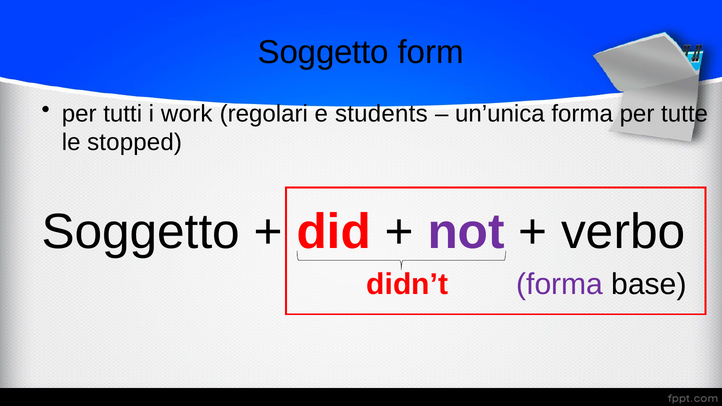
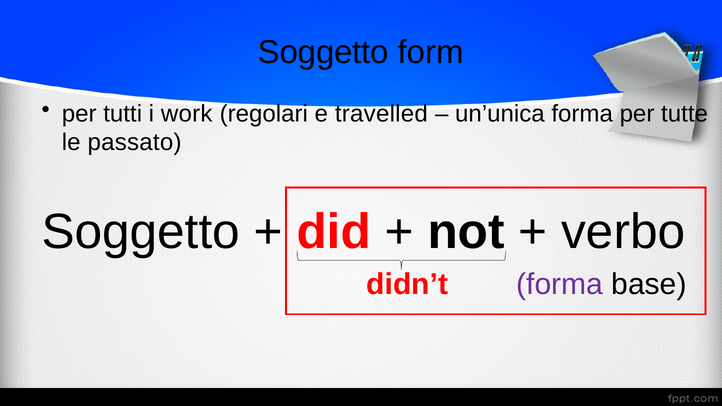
students: students -> travelled (381, 114)
stopped: stopped -> passato (135, 142)
not colour: purple -> black (466, 232)
